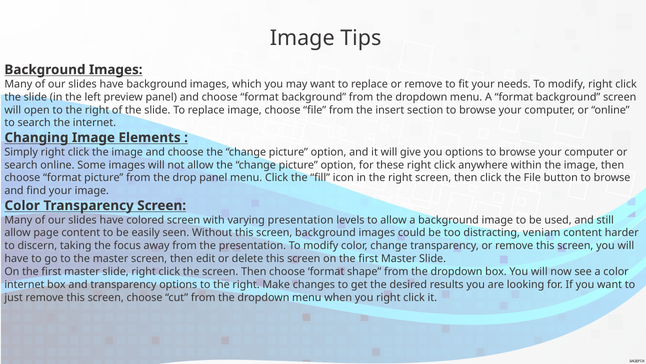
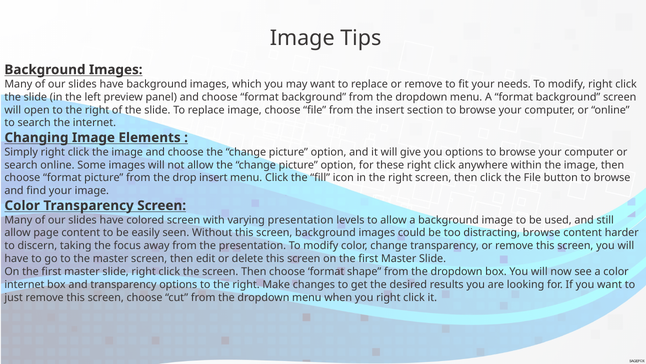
drop panel: panel -> insert (213, 178)
distracting veniam: veniam -> browse (542, 232)
